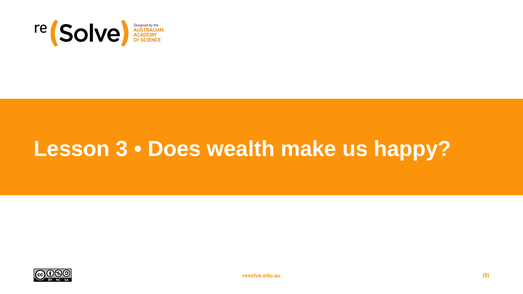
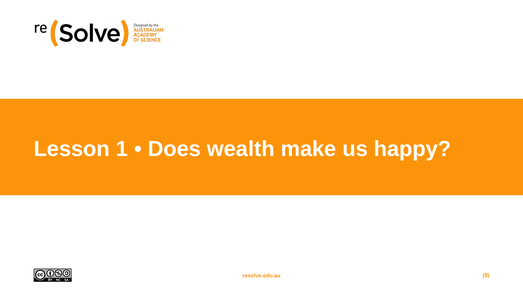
3: 3 -> 1 (122, 149)
